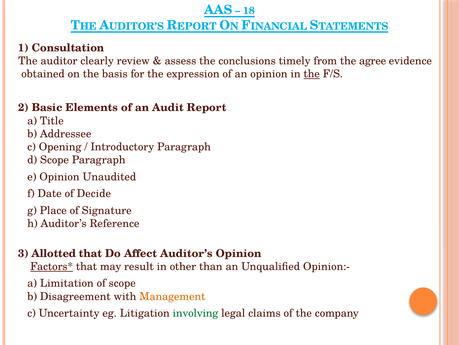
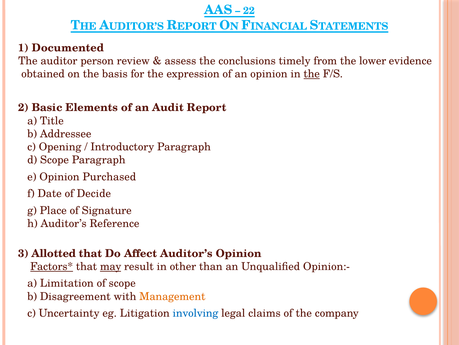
18: 18 -> 22 (249, 11)
Consultation: Consultation -> Documented (68, 48)
clearly: clearly -> person (97, 61)
agree: agree -> lower (373, 61)
Unaudited: Unaudited -> Purchased (109, 176)
may underline: none -> present (111, 266)
involving colour: green -> blue (195, 313)
